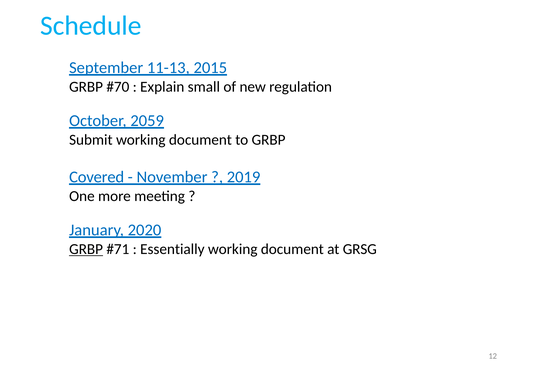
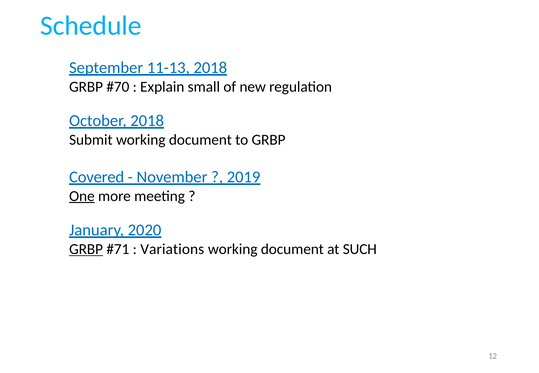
11-13 2015: 2015 -> 2018 (210, 68)
October 2059: 2059 -> 2018 (147, 121)
One underline: none -> present (82, 196)
Essentially: Essentially -> Variations (172, 249)
GRSG: GRSG -> SUCH (360, 249)
